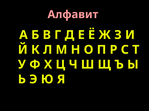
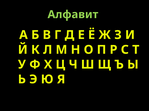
Алфавит colour: pink -> light green (73, 15)
